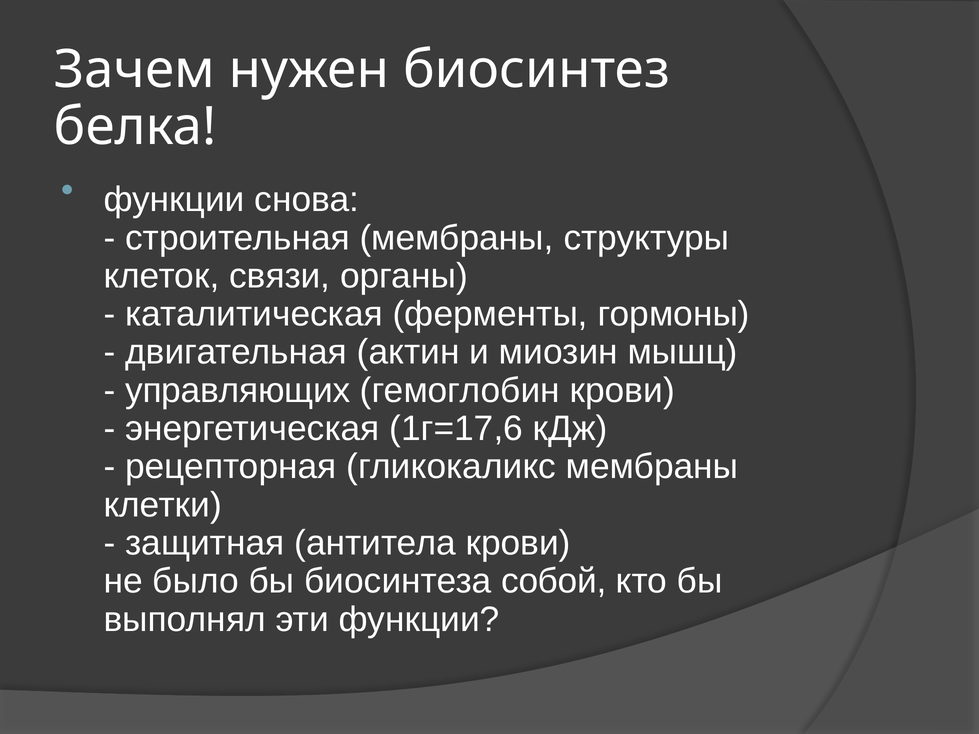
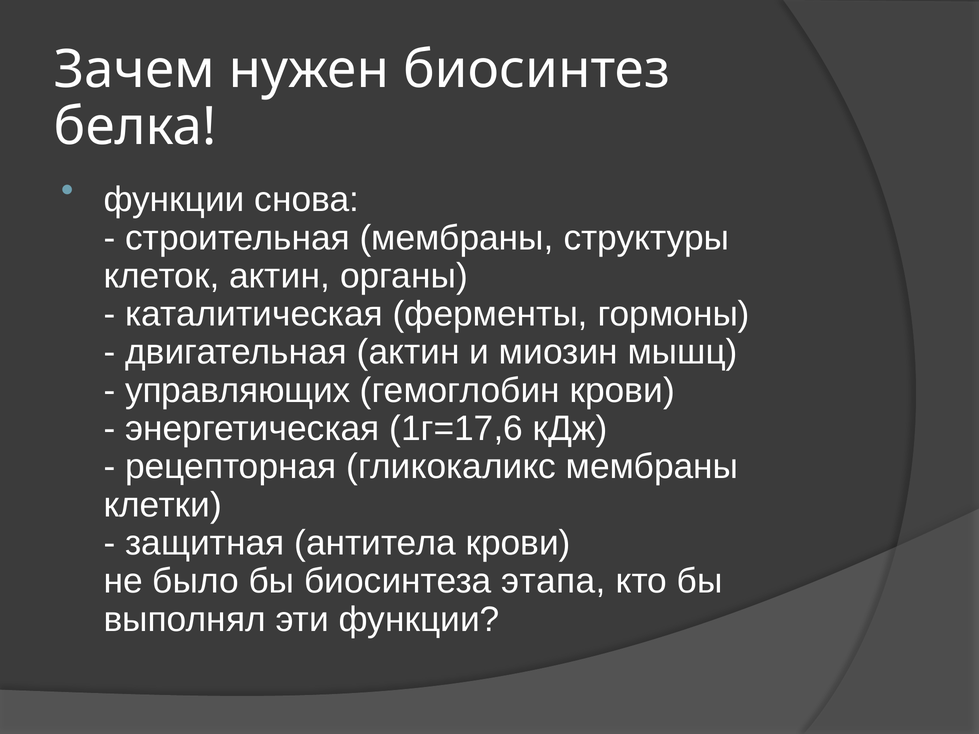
клеток связи: связи -> актин (280, 276)
собой: собой -> этапа (553, 581)
